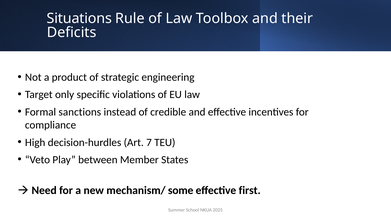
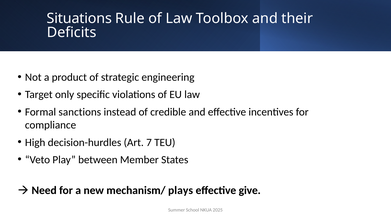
some: some -> plays (181, 190)
first: first -> give (250, 190)
